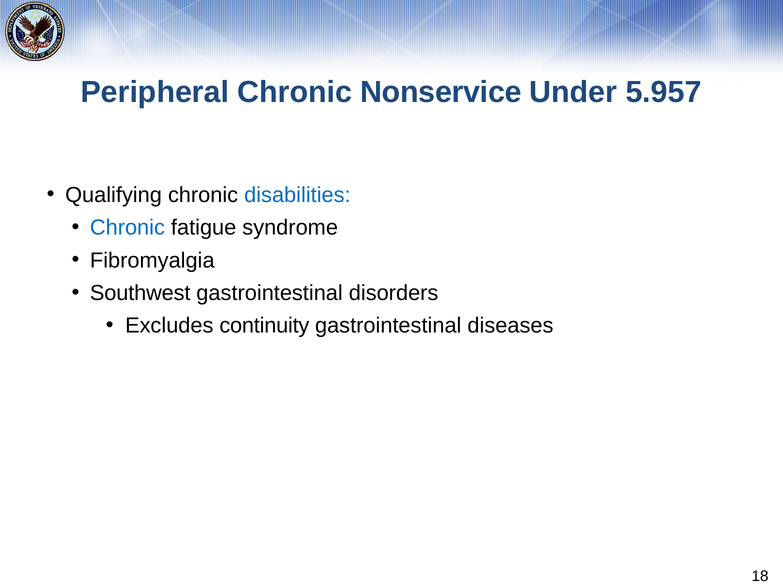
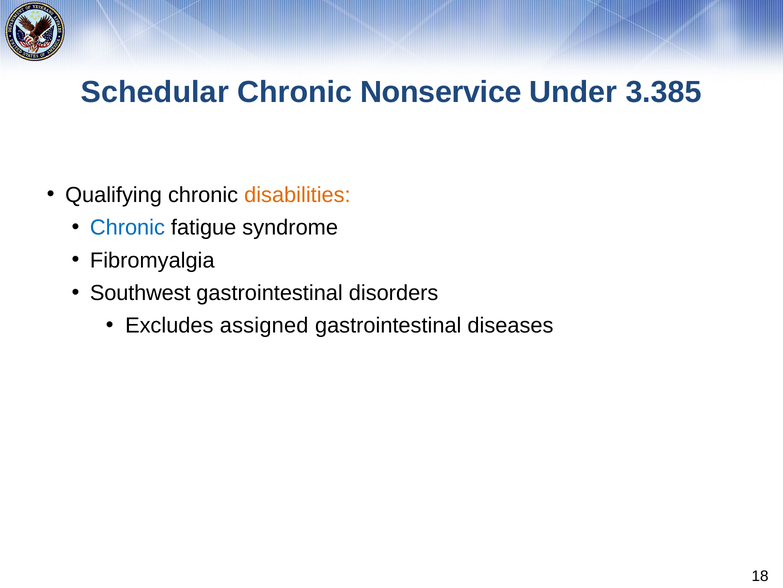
Peripheral: Peripheral -> Schedular (155, 92)
5.957: 5.957 -> 3.385 (664, 92)
disabilities colour: blue -> orange (297, 195)
continuity: continuity -> assigned (264, 325)
